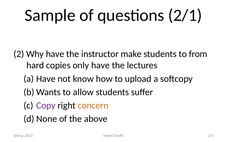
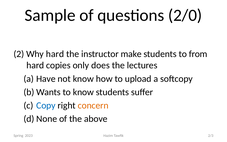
2/1: 2/1 -> 2/0 (185, 15)
Why have: have -> hard (55, 54)
only have: have -> does (100, 65)
to allow: allow -> know (83, 92)
Copy colour: purple -> blue (46, 105)
